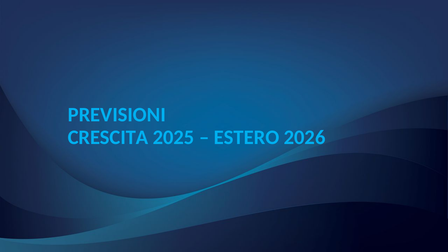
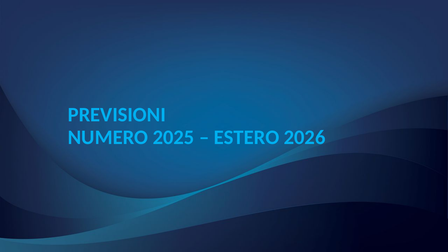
CRESCITA: CRESCITA -> NUMERO (108, 137)
